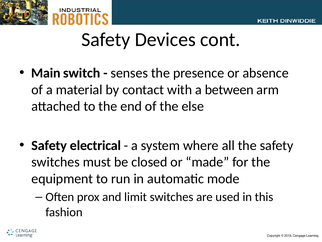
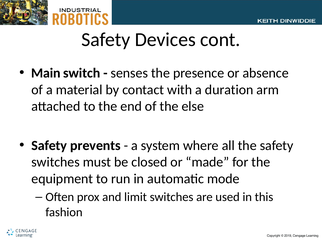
between: between -> duration (229, 89)
electrical: electrical -> prevents (95, 145)
